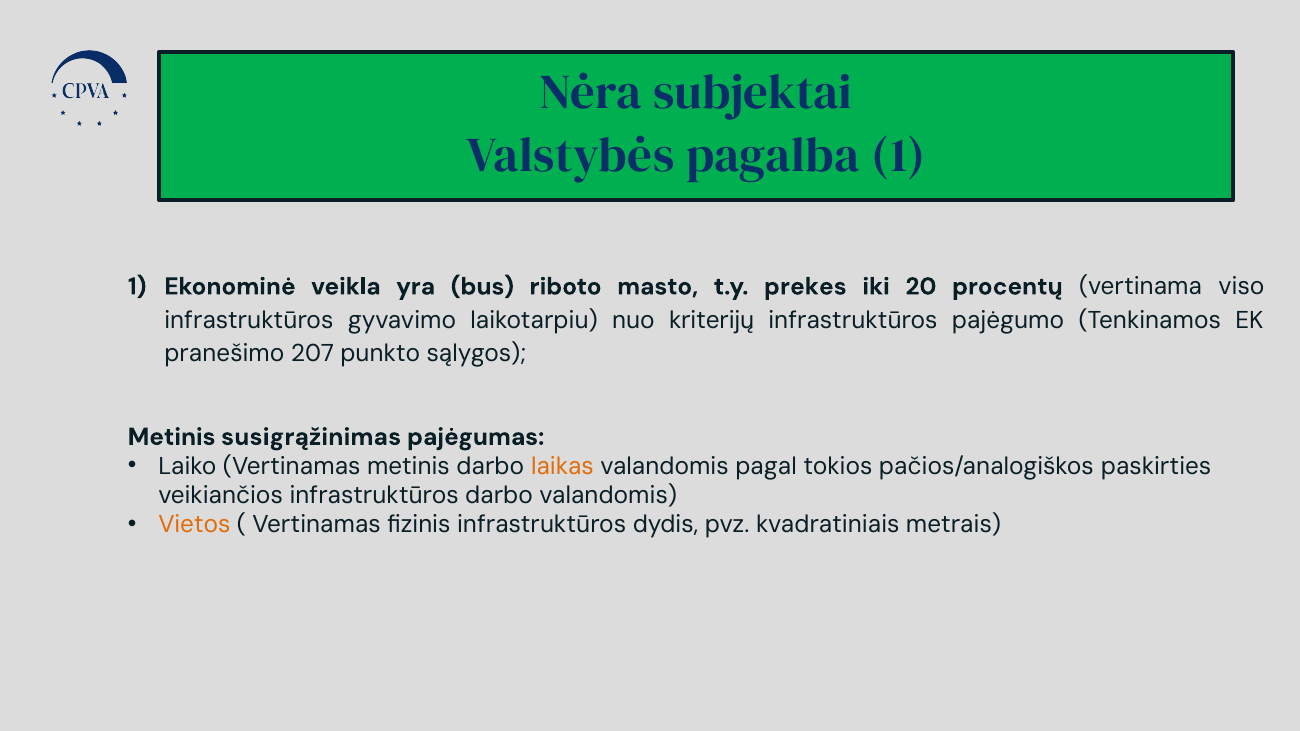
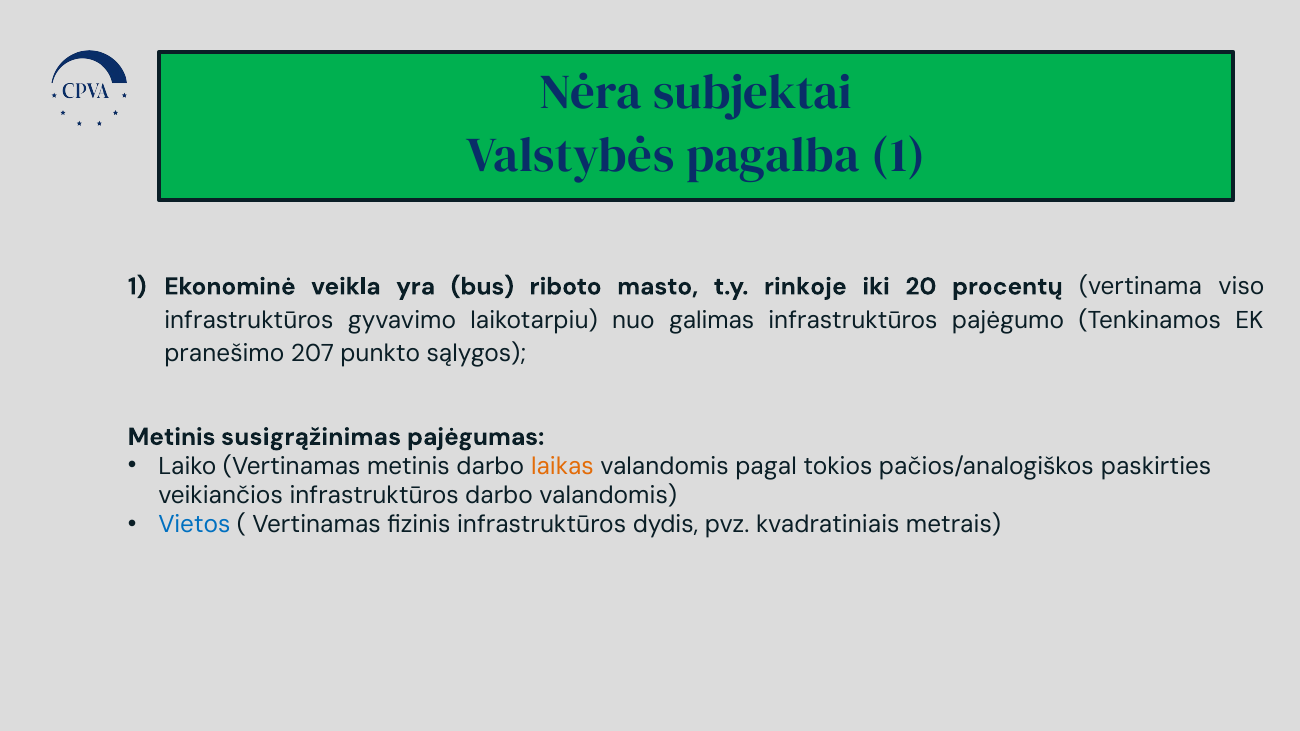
prekes: prekes -> rinkoje (805, 287)
kriterijų: kriterijų -> galimas (712, 320)
Vietos colour: orange -> blue (194, 525)
